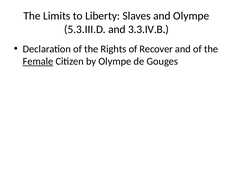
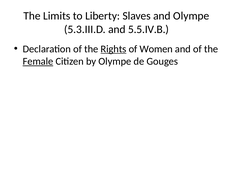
3.3.IV.B: 3.3.IV.B -> 5.5.IV.B (148, 29)
Rights underline: none -> present (113, 49)
Recover: Recover -> Women (156, 49)
